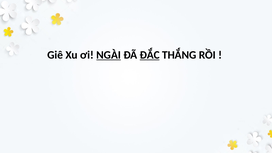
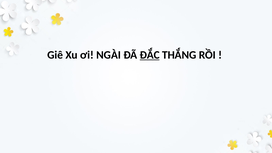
NGÀI underline: present -> none (109, 55)
